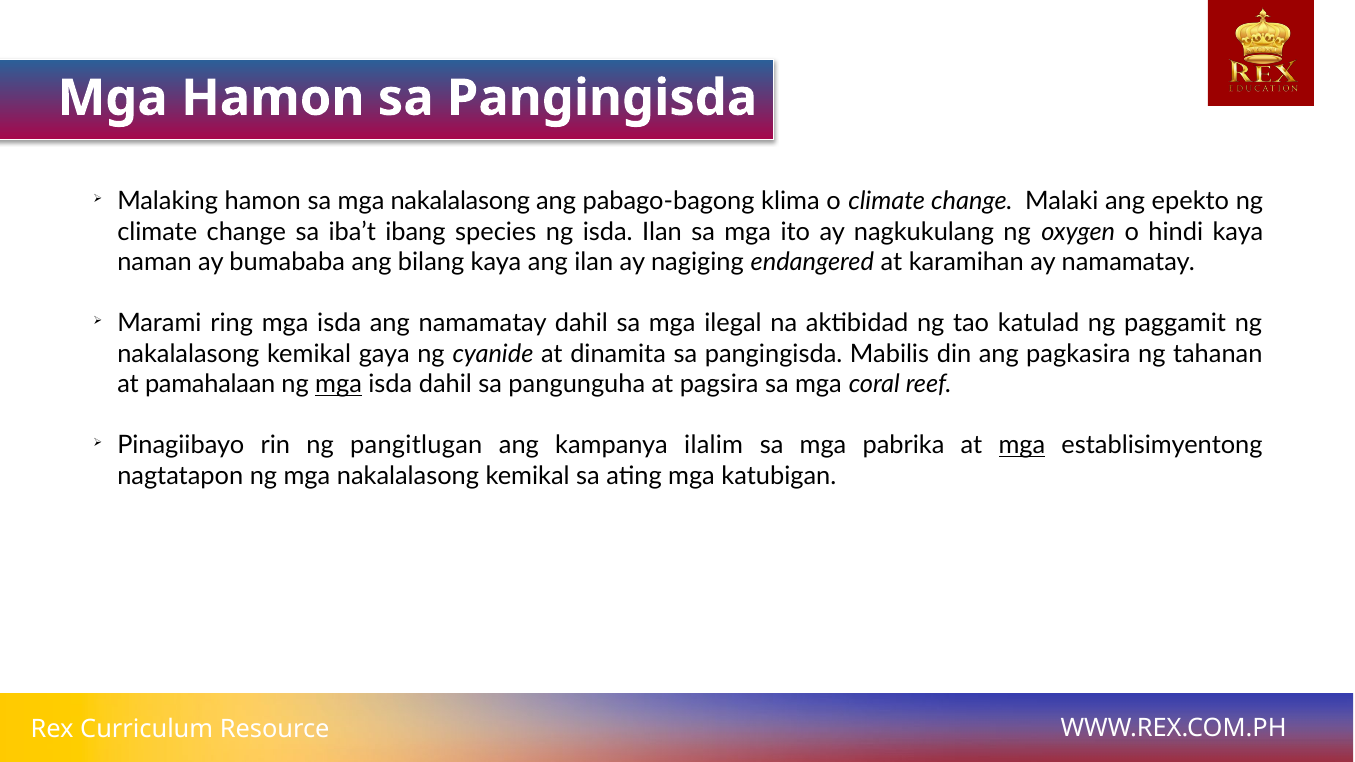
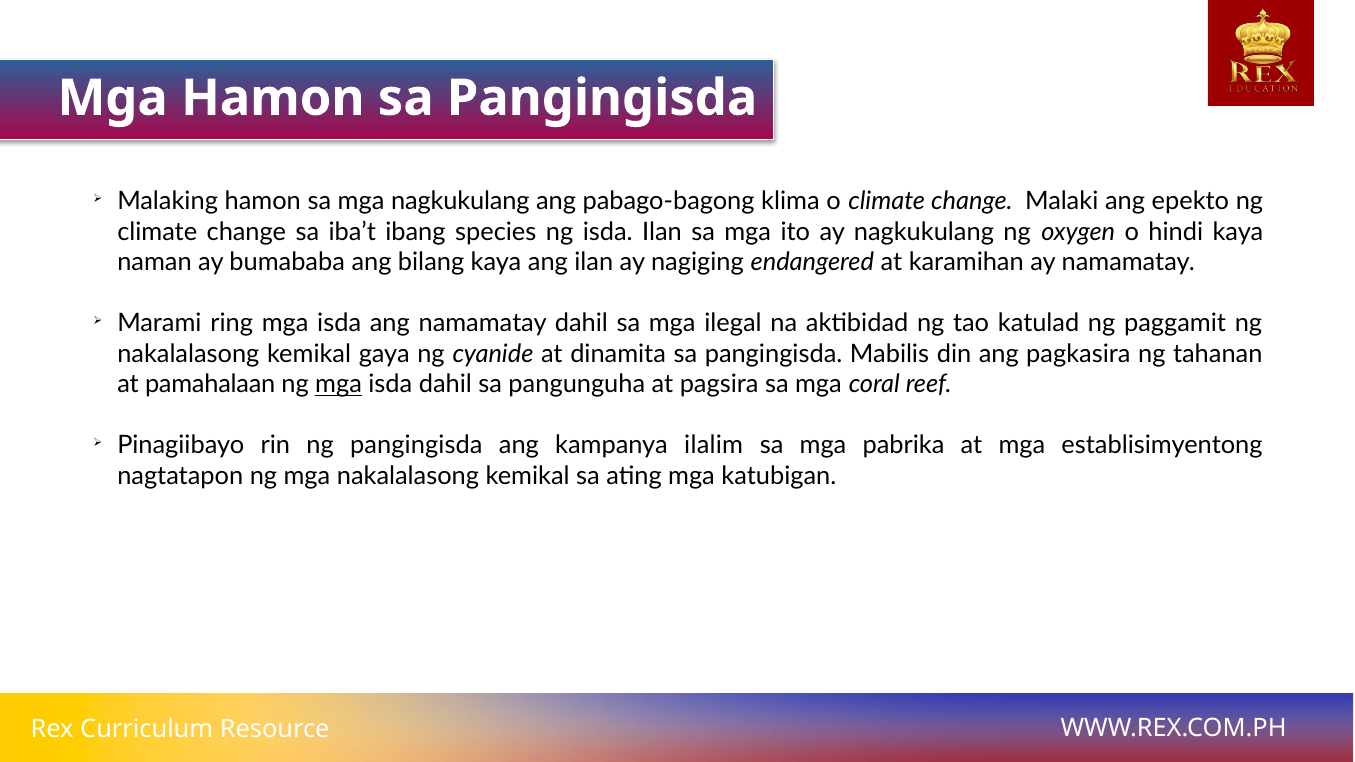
sa mga nakalalasong: nakalalasong -> nagkukulang (460, 202)
ng pangitlugan: pangitlugan -> pangingisda (416, 445)
mga underline: present -> none (1022, 445)
